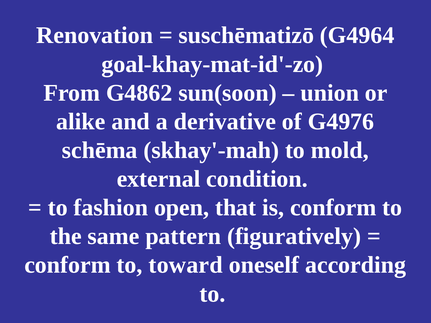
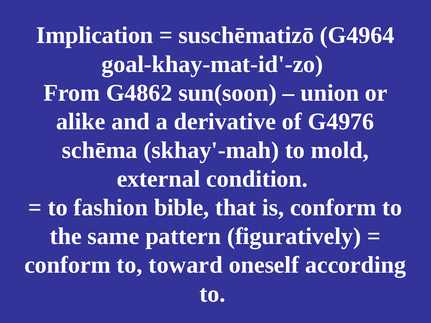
Renovation: Renovation -> Implication (95, 35)
open: open -> bible (182, 208)
